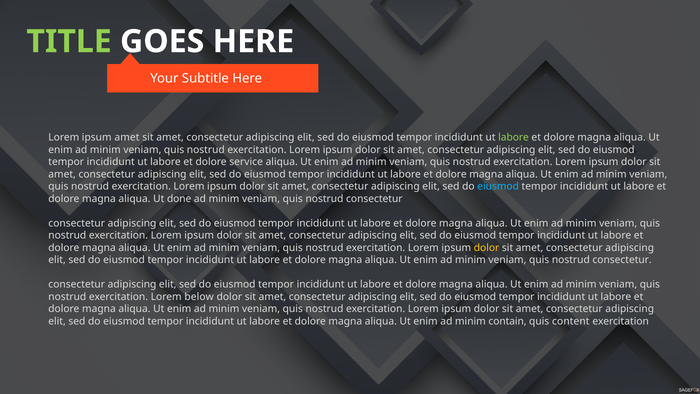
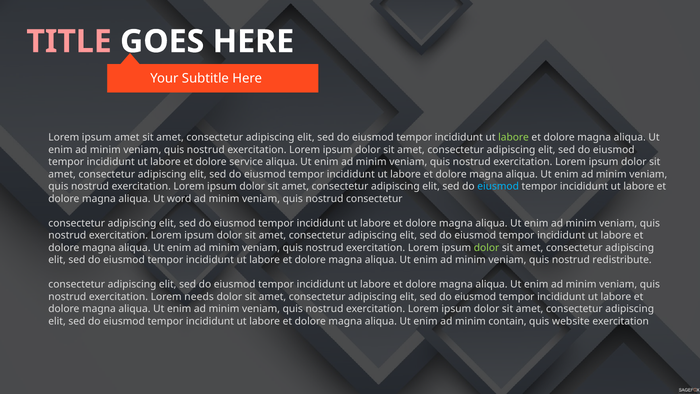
TITLE colour: light green -> pink (69, 42)
done: done -> word (179, 199)
dolor colour: yellow -> light green (487, 248)
consectetur: consectetur -> redistribute (622, 260)
below: below -> needs (199, 297)
content: content -> website (571, 321)
